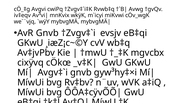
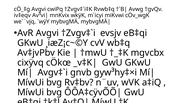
AvR Gnvb: Gnvb -> Avgvi (47, 33)
